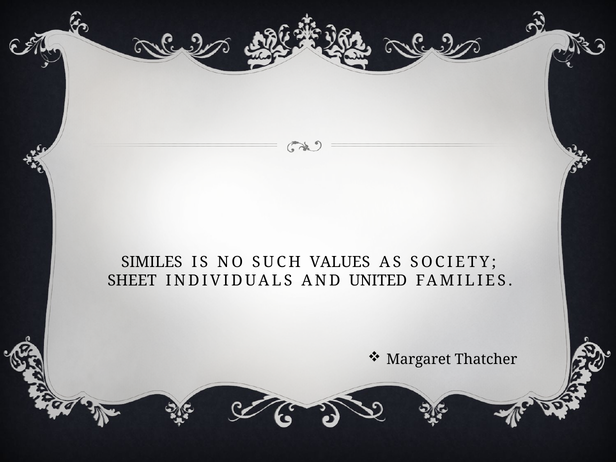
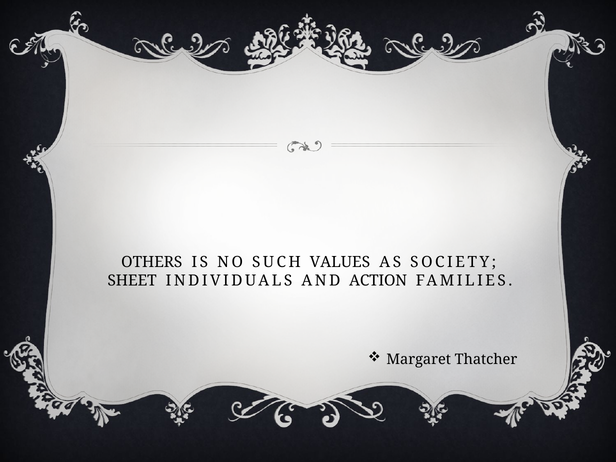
SIMILES: SIMILES -> OTHERS (152, 262)
UNITED: UNITED -> ACTION (378, 280)
